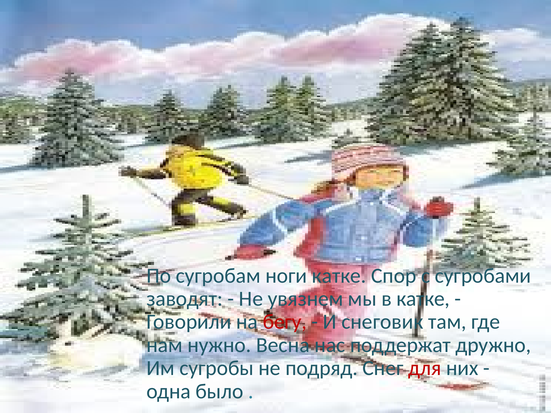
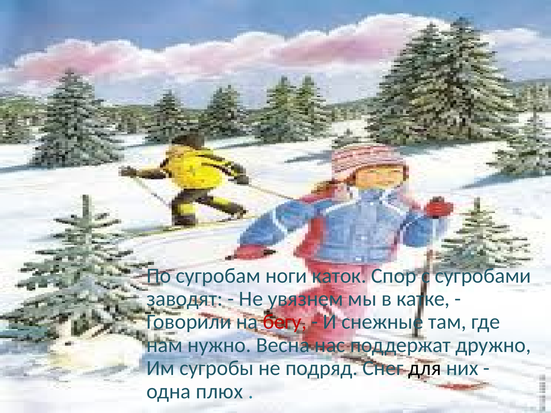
ноги катке: катке -> каток (339, 276)
снеговик: снеговик -> снежные (382, 322)
для colour: red -> black (425, 368)
было: было -> плюх (219, 392)
